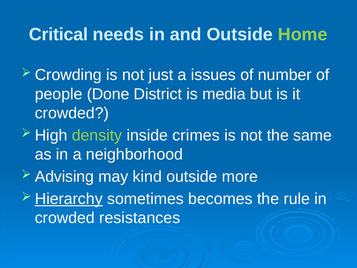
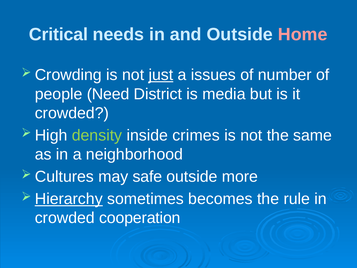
Home colour: light green -> pink (303, 34)
just underline: none -> present (161, 75)
Done: Done -> Need (108, 94)
Advising: Advising -> Cultures (64, 176)
kind: kind -> safe (147, 176)
resistances: resistances -> cooperation (140, 218)
